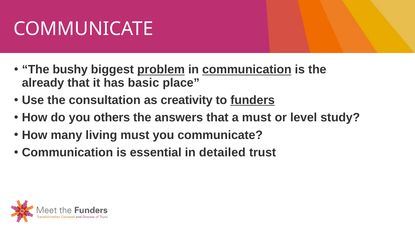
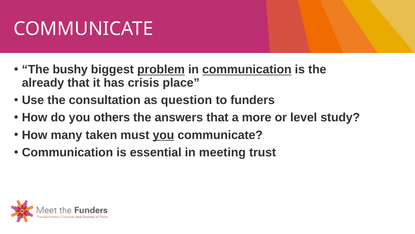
basic: basic -> crisis (144, 83)
creativity: creativity -> question (186, 100)
funders underline: present -> none (253, 100)
a must: must -> more (257, 117)
living: living -> taken (101, 135)
you underline: none -> present (163, 135)
detailed: detailed -> meeting (222, 152)
